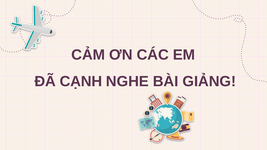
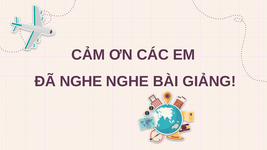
ĐÃ CẠNH: CẠNH -> NGHE (81, 82)
